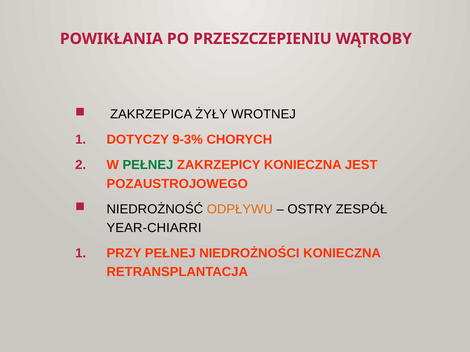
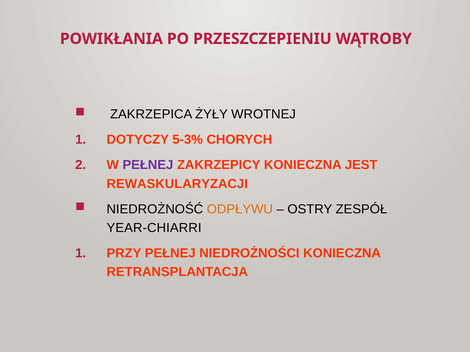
9-3%: 9-3% -> 5-3% (188, 140)
PEŁNEJ colour: green -> purple (148, 165)
POZAUSTROJOWEGO: POZAUSTROJOWEGO -> REWASKULARYZACJI (177, 184)
